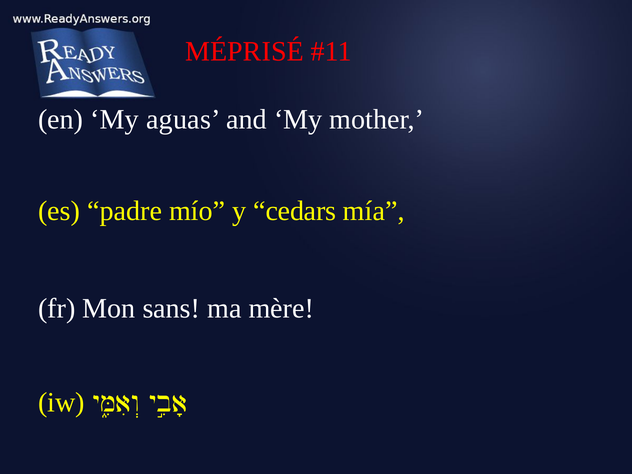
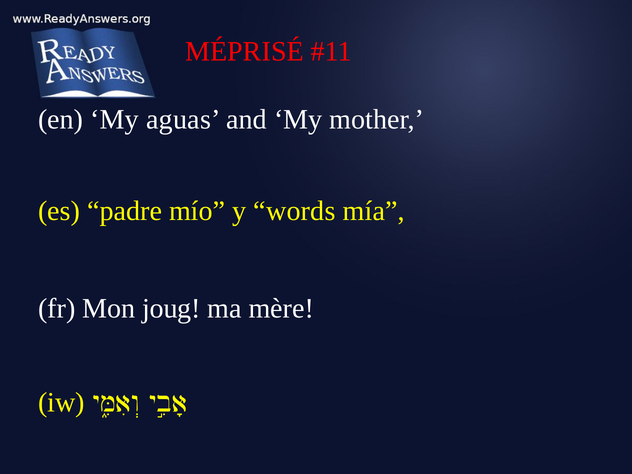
cedars: cedars -> words (295, 211)
sans: sans -> joug (172, 308)
